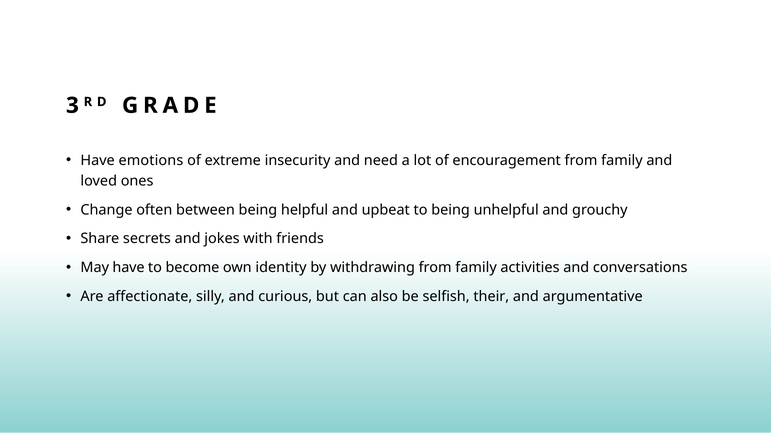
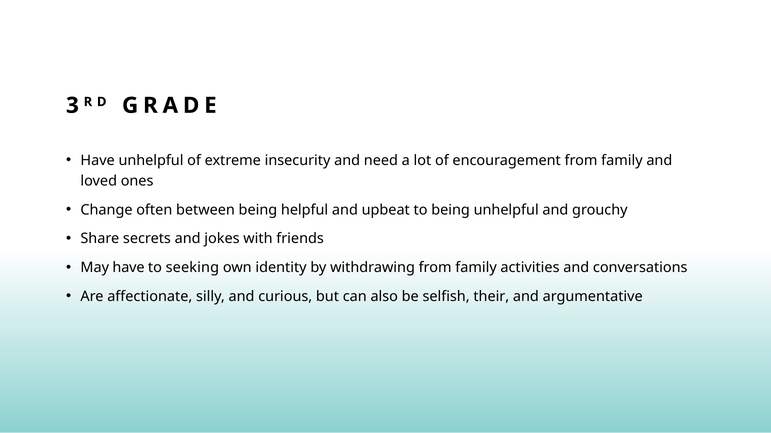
Have emotions: emotions -> unhelpful (151, 161)
become: become -> seeking (192, 268)
